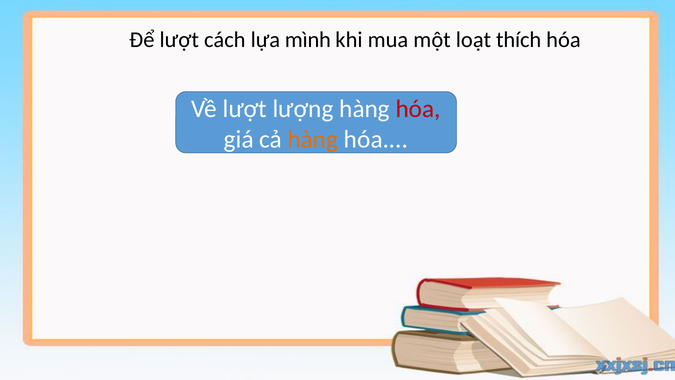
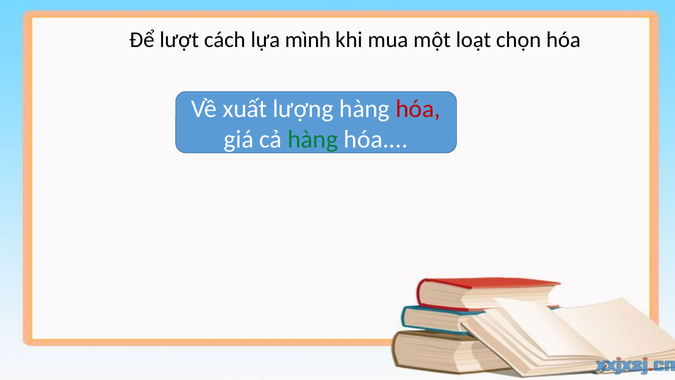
thích: thích -> chọn (519, 40)
Về lượt: lượt -> xuất (245, 109)
hàng colour: orange -> green (313, 139)
